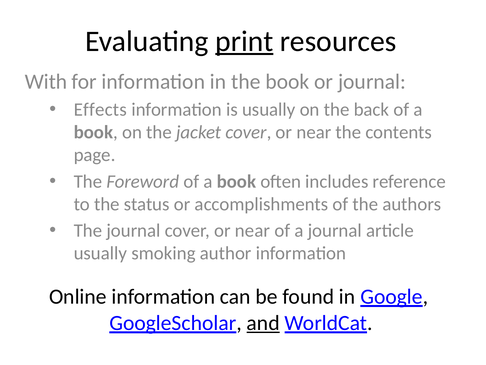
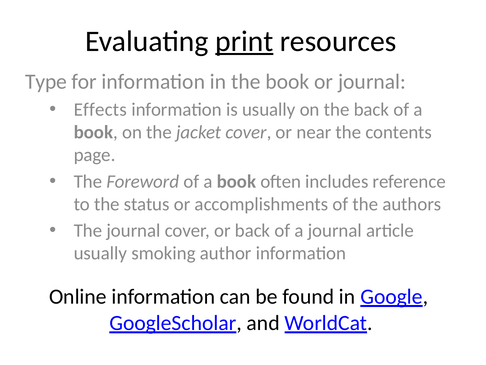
With: With -> Type (46, 82)
journal cover or near: near -> back (253, 230)
and underline: present -> none (263, 323)
